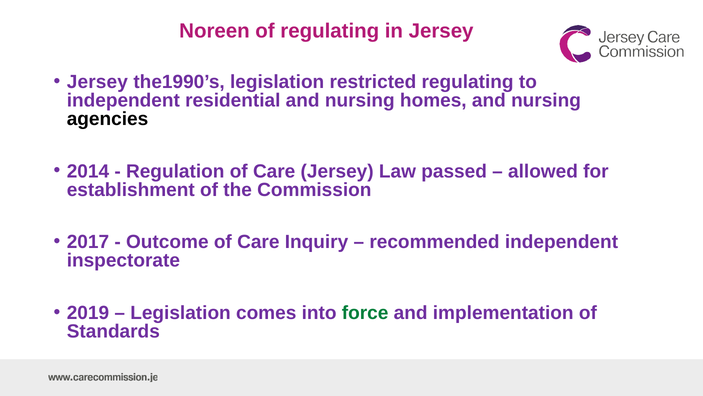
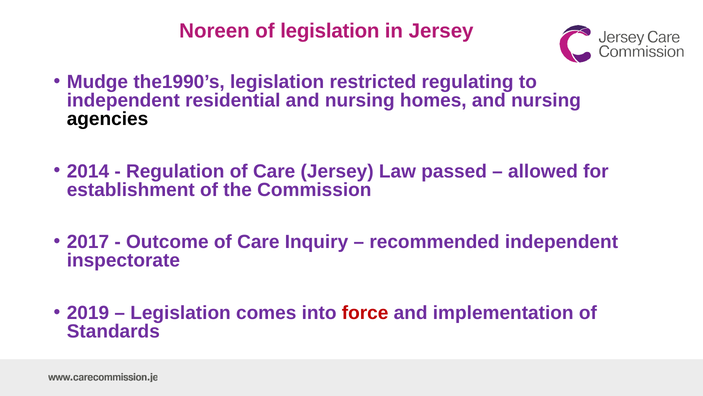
of regulating: regulating -> legislation (330, 31)
Jersey: Jersey -> Mudge (97, 82)
force colour: green -> red (365, 312)
